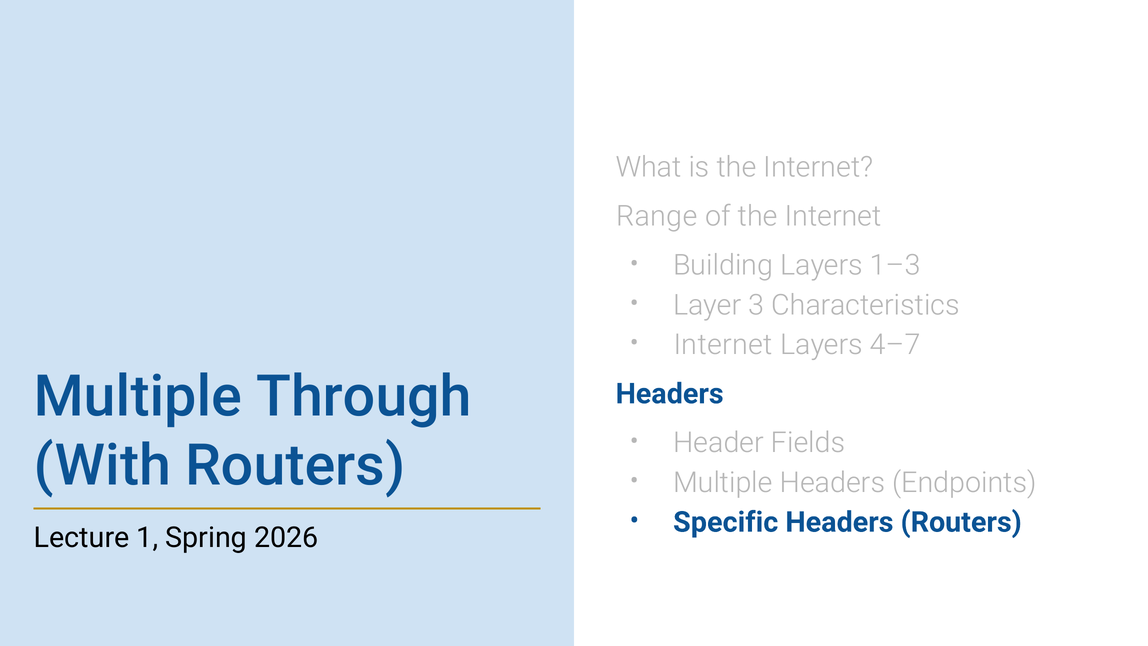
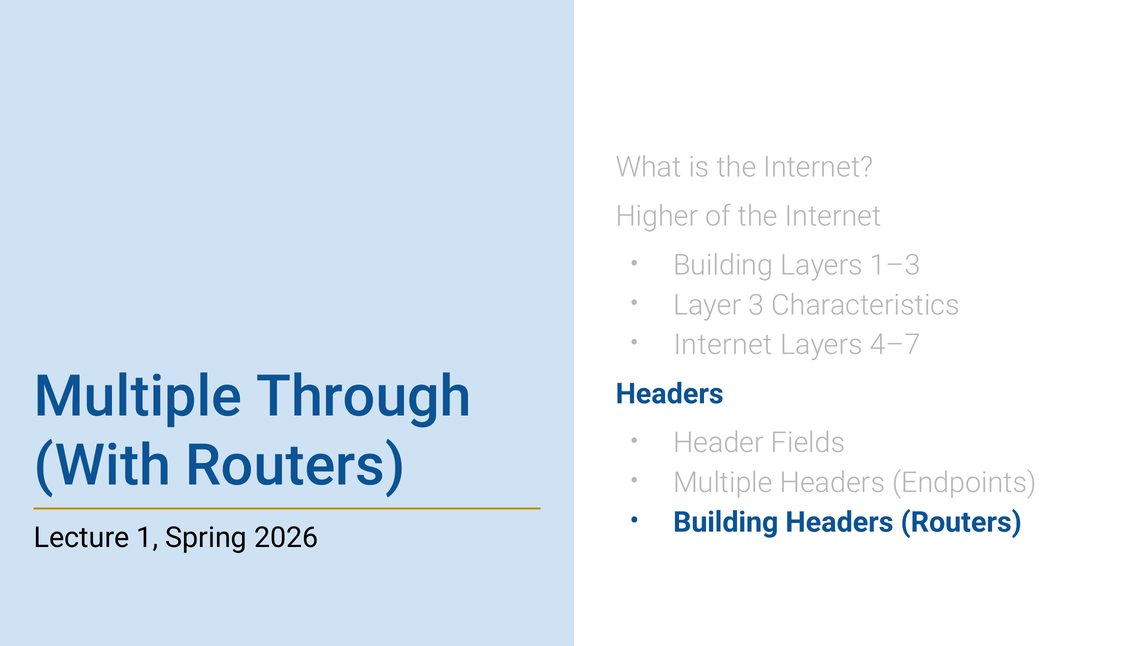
Range: Range -> Higher (657, 216)
Specific: Specific -> Building (726, 522)
